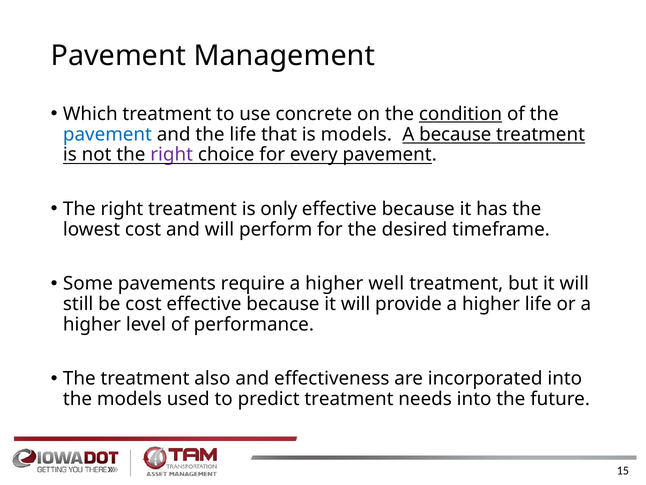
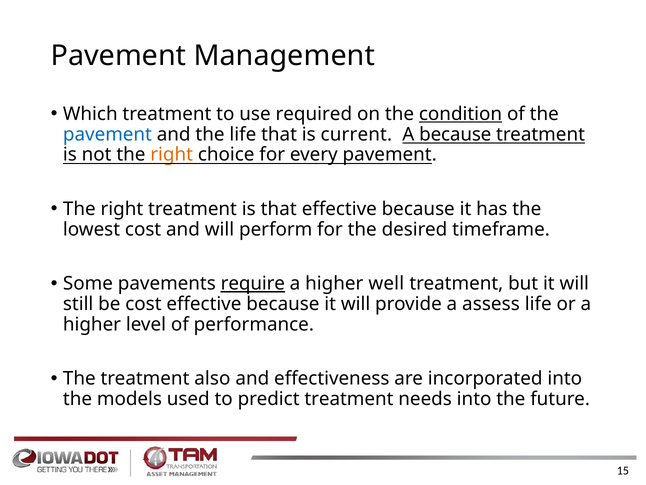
concrete: concrete -> required (314, 114)
is models: models -> current (356, 134)
right colour: purple -> orange (172, 155)
is only: only -> that (279, 209)
require underline: none -> present (253, 283)
provide a higher: higher -> assess (491, 304)
